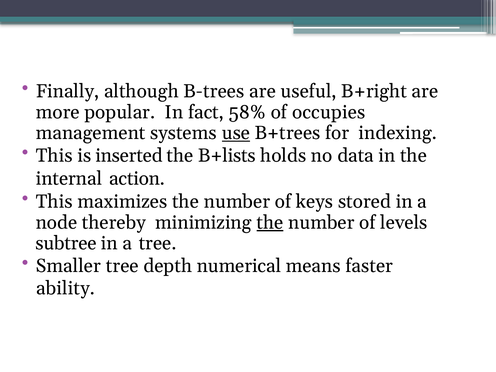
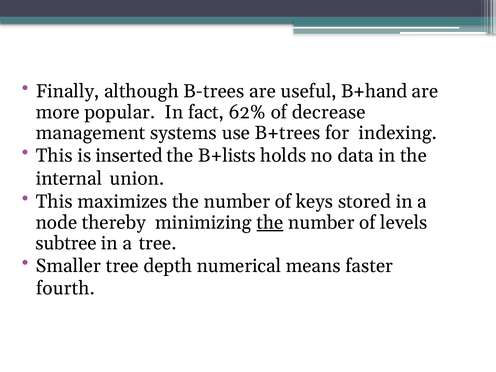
B+right: B+right -> B+hand (374, 91)
58%: 58% -> 62% (247, 112)
occupies: occupies -> decrease (329, 112)
use underline: present -> none (236, 133)
action: action -> union (137, 178)
ability: ability -> fourth (66, 288)
